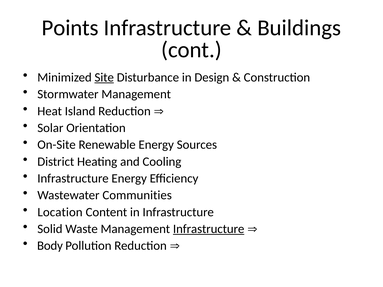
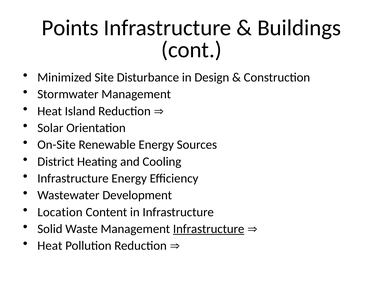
Site underline: present -> none (104, 77)
Communities: Communities -> Development (137, 195)
Body: Body -> Heat (50, 246)
